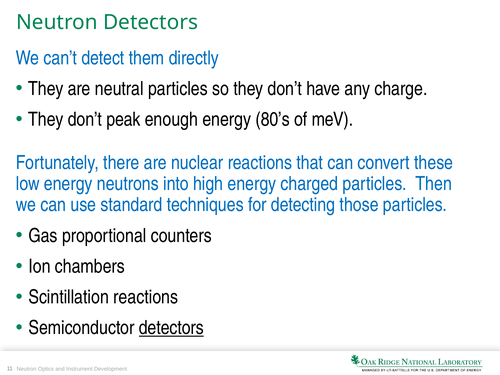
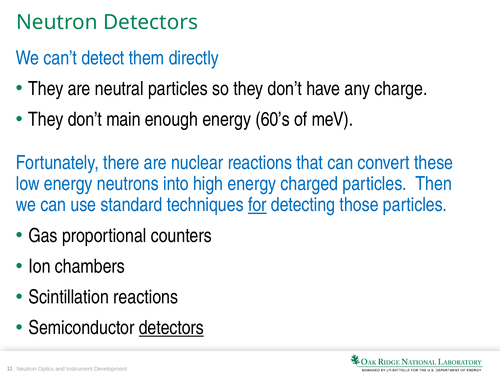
peak: peak -> main (124, 119)
80’s: 80’s -> 60’s (273, 119)
for underline: none -> present (257, 205)
